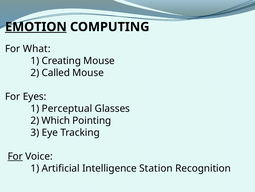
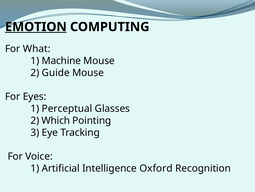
Creating: Creating -> Machine (61, 61)
Called: Called -> Guide (56, 73)
For underline: present -> none (15, 156)
Station: Station -> Oxford (156, 168)
